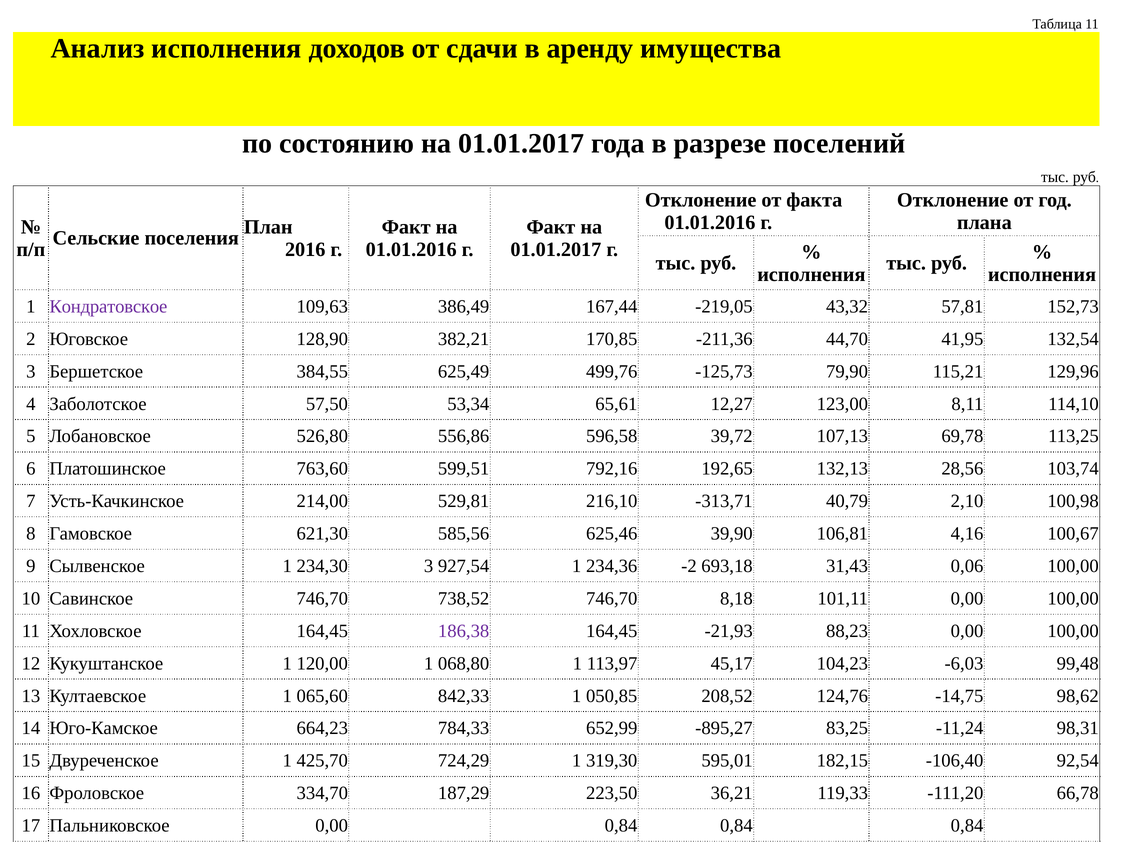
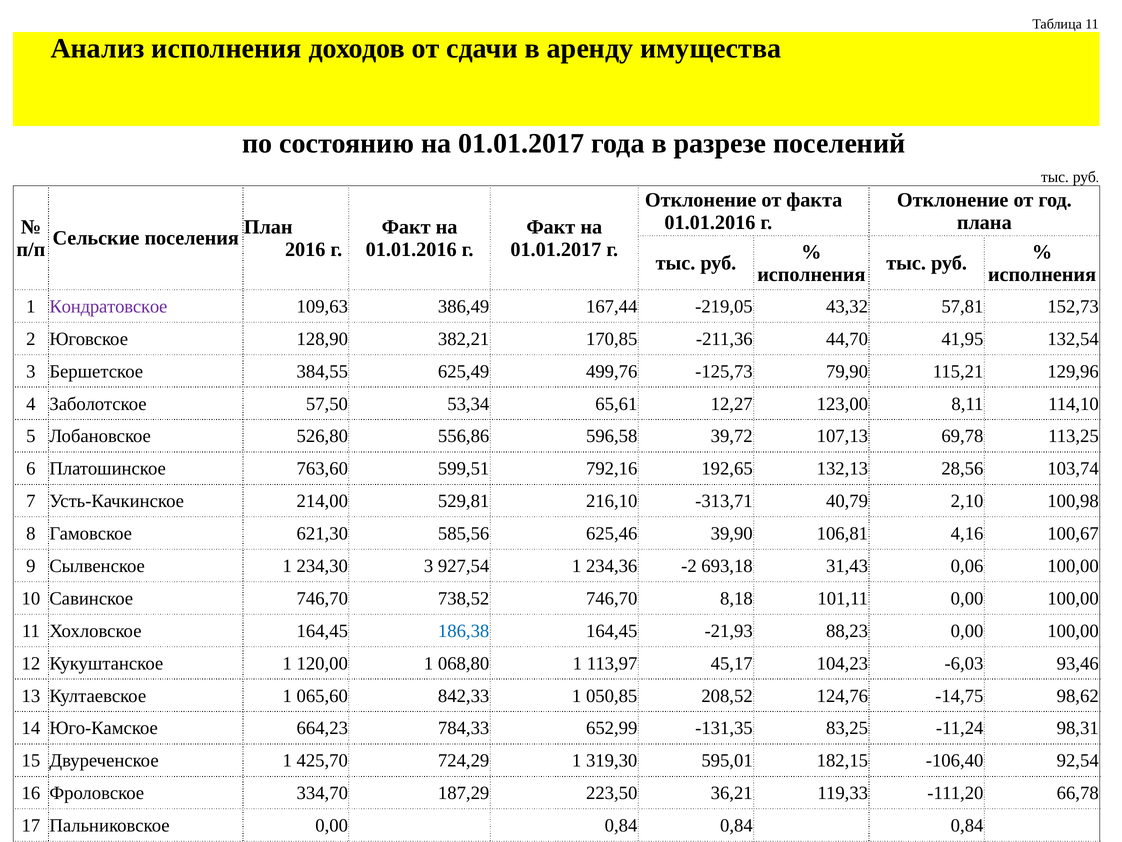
186,38 colour: purple -> blue (464, 631)
99,48: 99,48 -> 93,46 (1078, 663)
-895,27: -895,27 -> -131,35 (724, 728)
